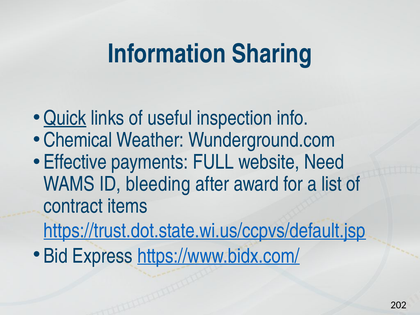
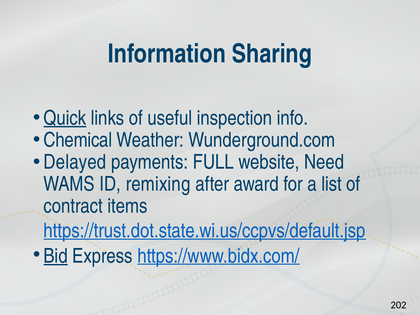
Effective: Effective -> Delayed (75, 162)
bleeding: bleeding -> remixing (158, 184)
Bid underline: none -> present (56, 256)
